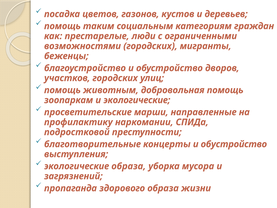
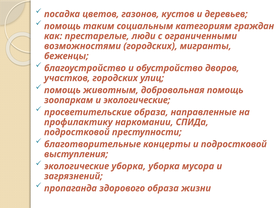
просветительские марши: марши -> образа (151, 112)
концерты и обустройство: обустройство -> подростковой (234, 144)
экологические образа: образа -> уборка (129, 166)
